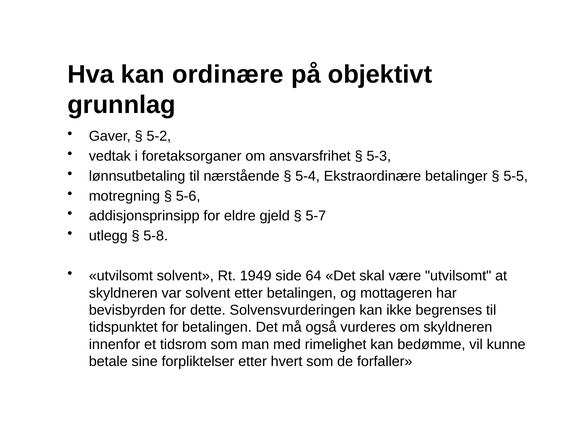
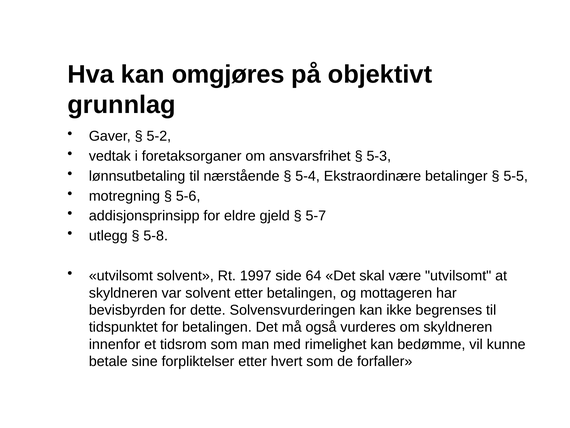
ordinære: ordinære -> omgjøres (228, 74)
1949: 1949 -> 1997 (256, 276)
